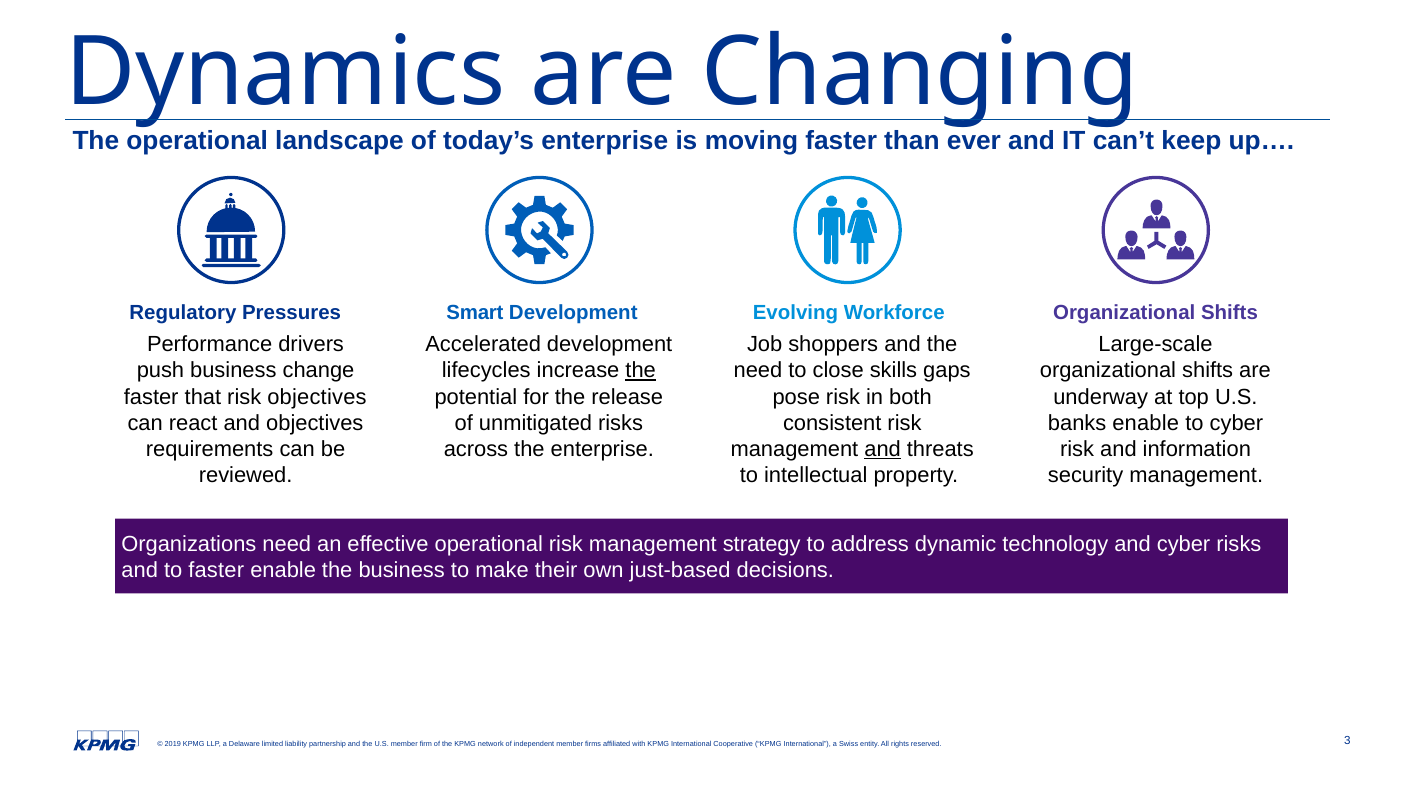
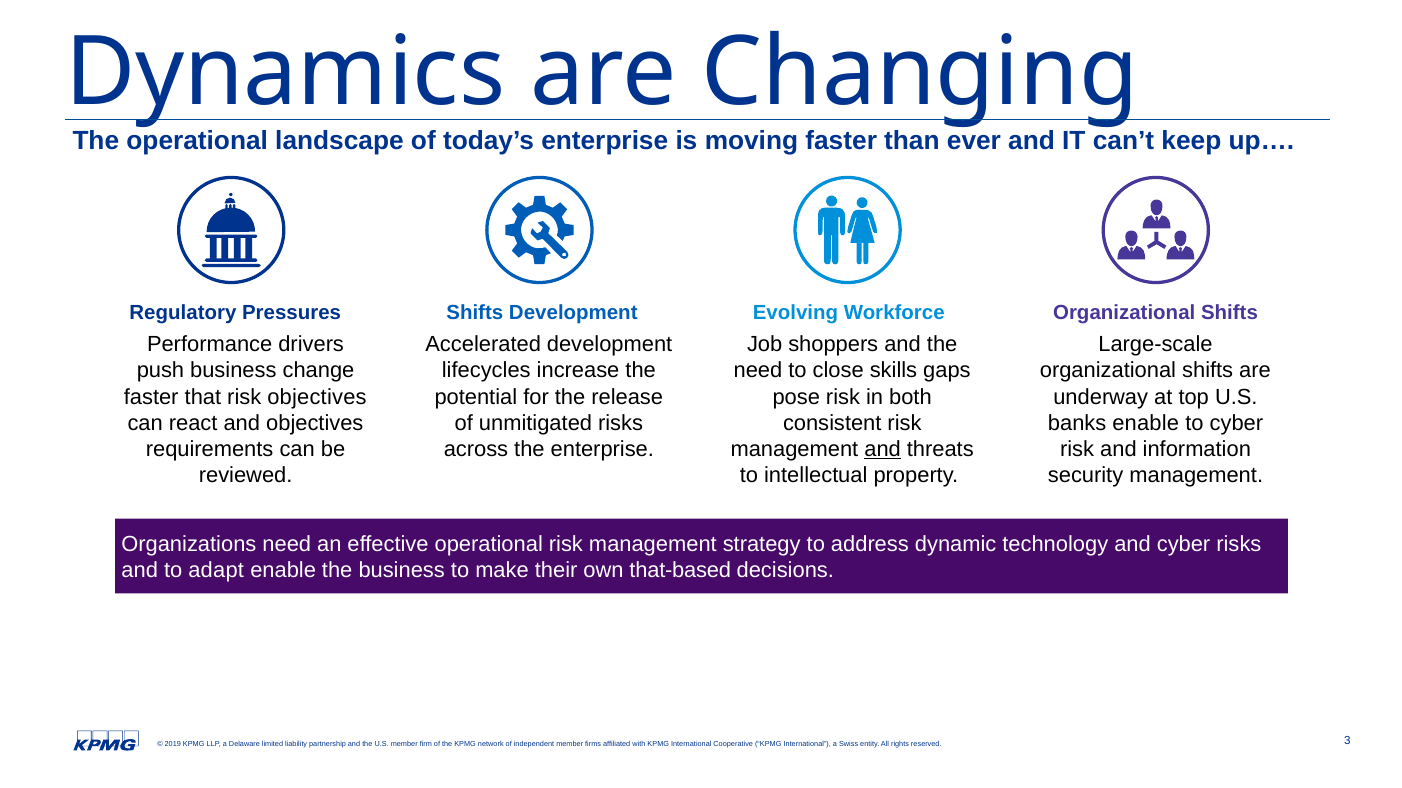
Smart: Smart -> Shifts (475, 313)
the underline: present -> none (641, 371)
to faster: faster -> adapt (216, 571)
just-based: just-based -> that-based (680, 571)
